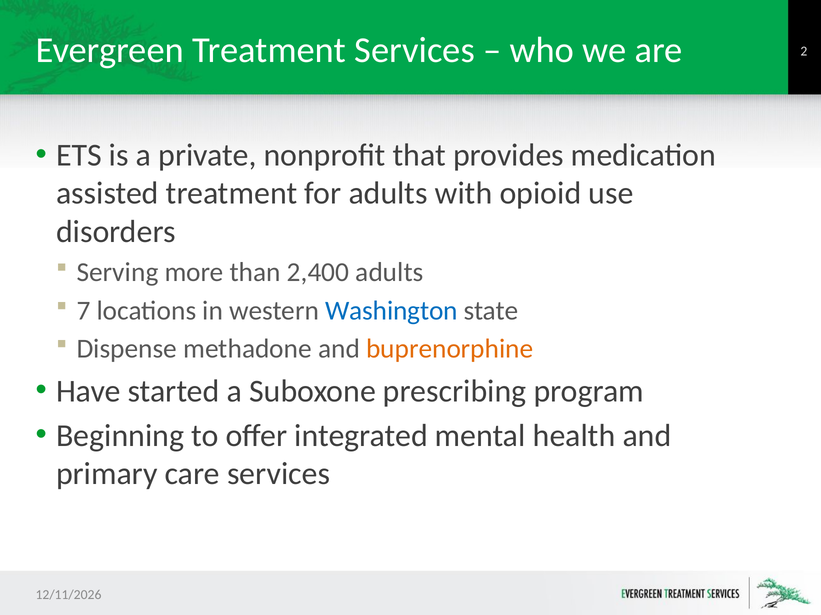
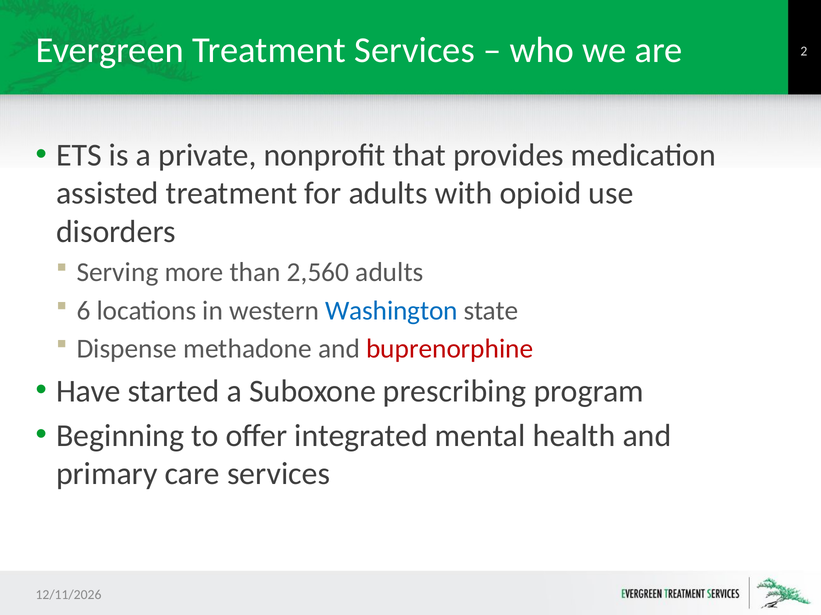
2,400: 2,400 -> 2,560 (318, 273)
7: 7 -> 6 (84, 311)
buprenorphine colour: orange -> red (450, 349)
